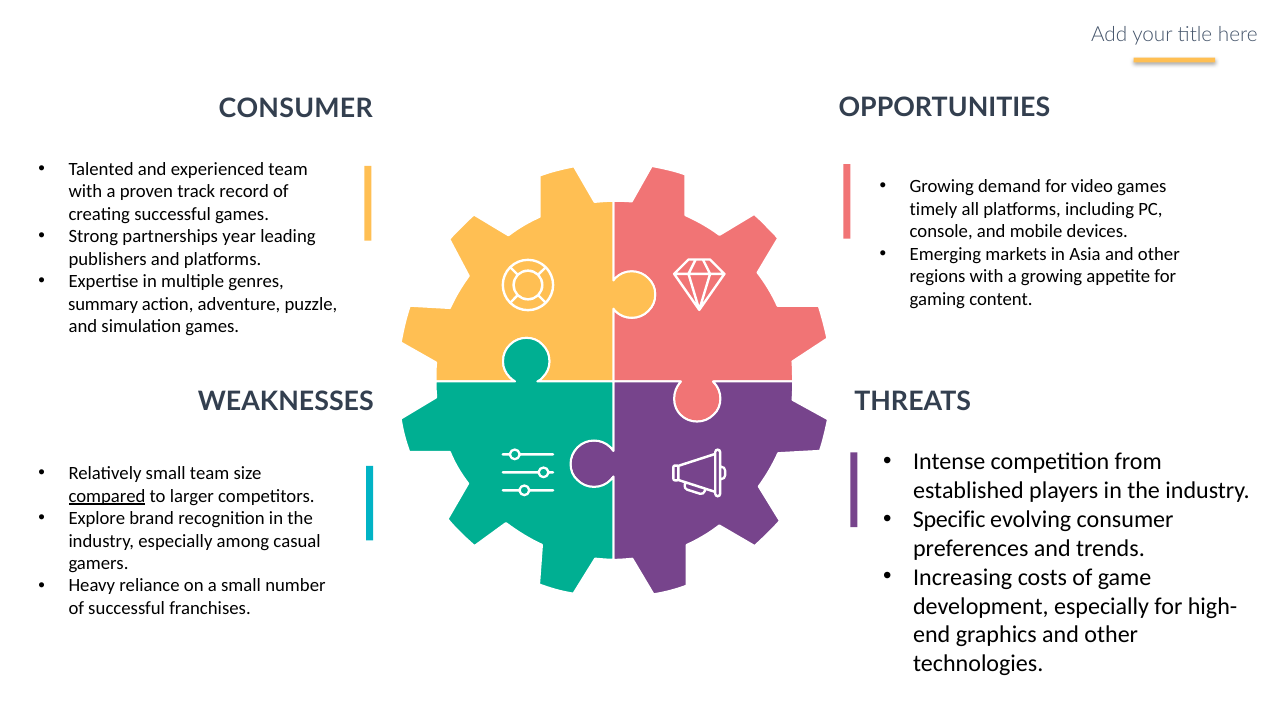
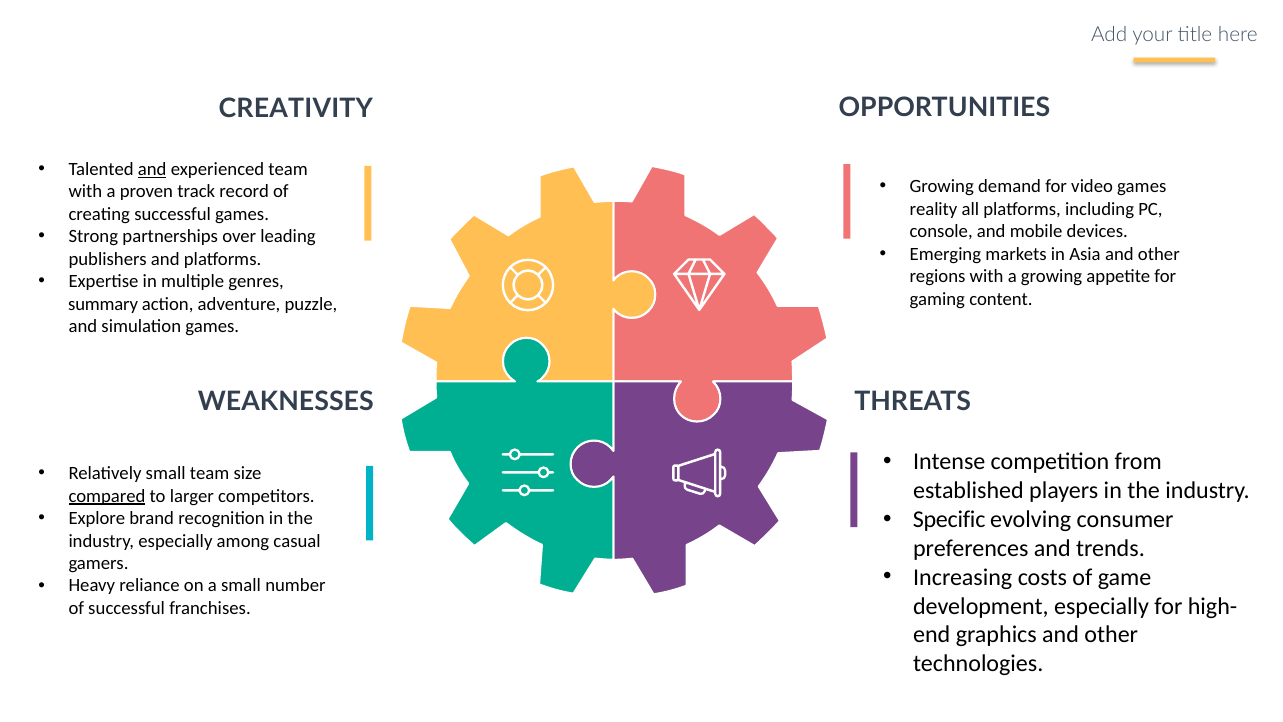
CONSUMER: CONSUMER -> CREATIVITY (296, 108)
and underline: none -> present (152, 169)
timely: timely -> reality (934, 209)
year: year -> over (239, 237)
